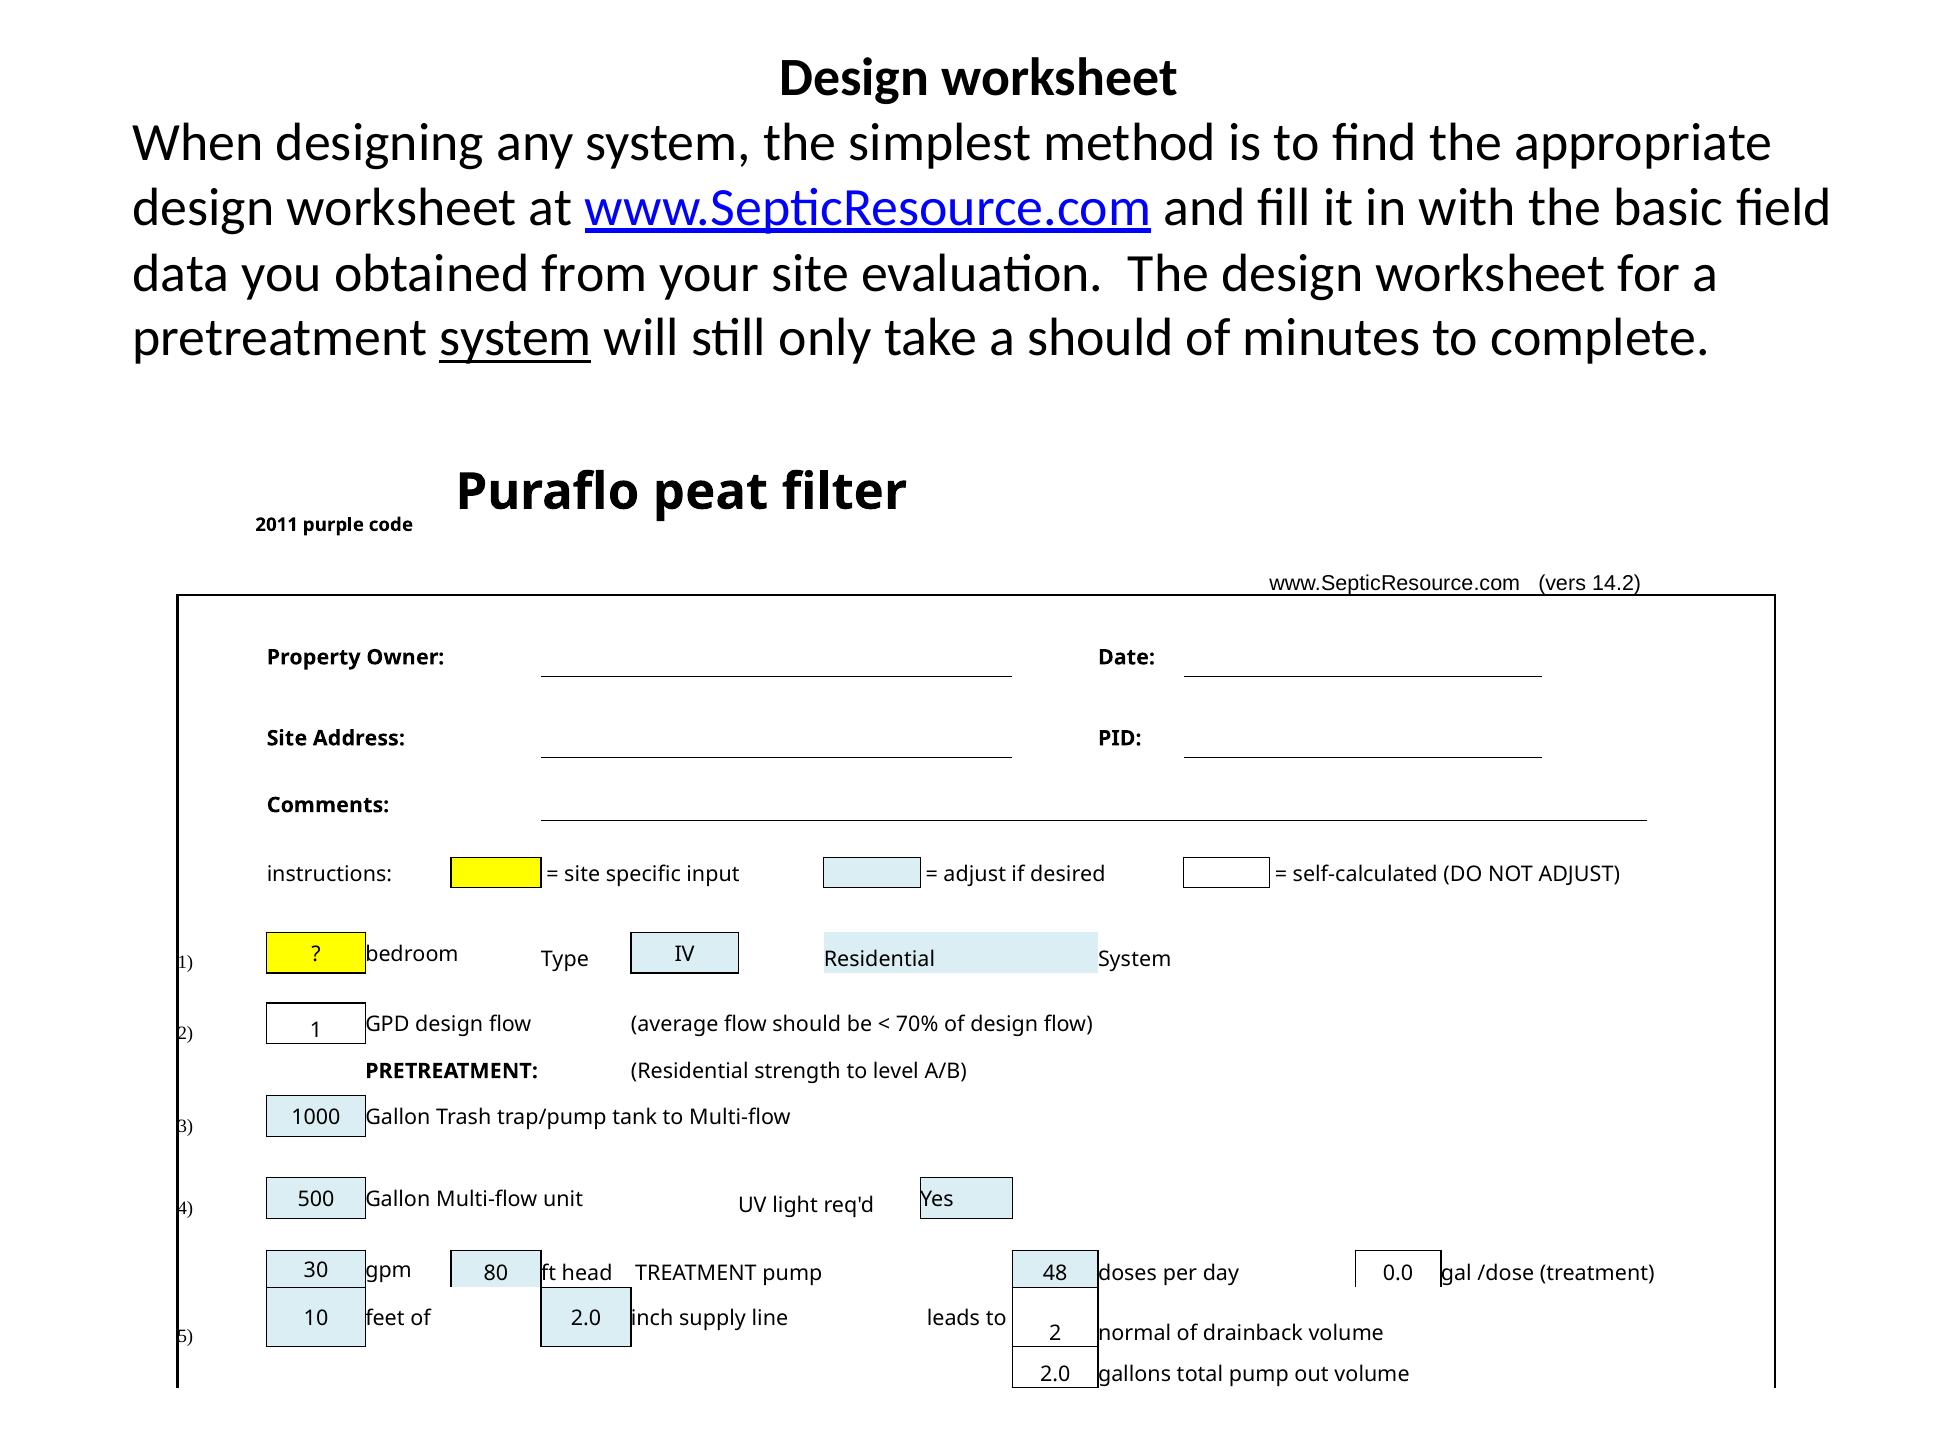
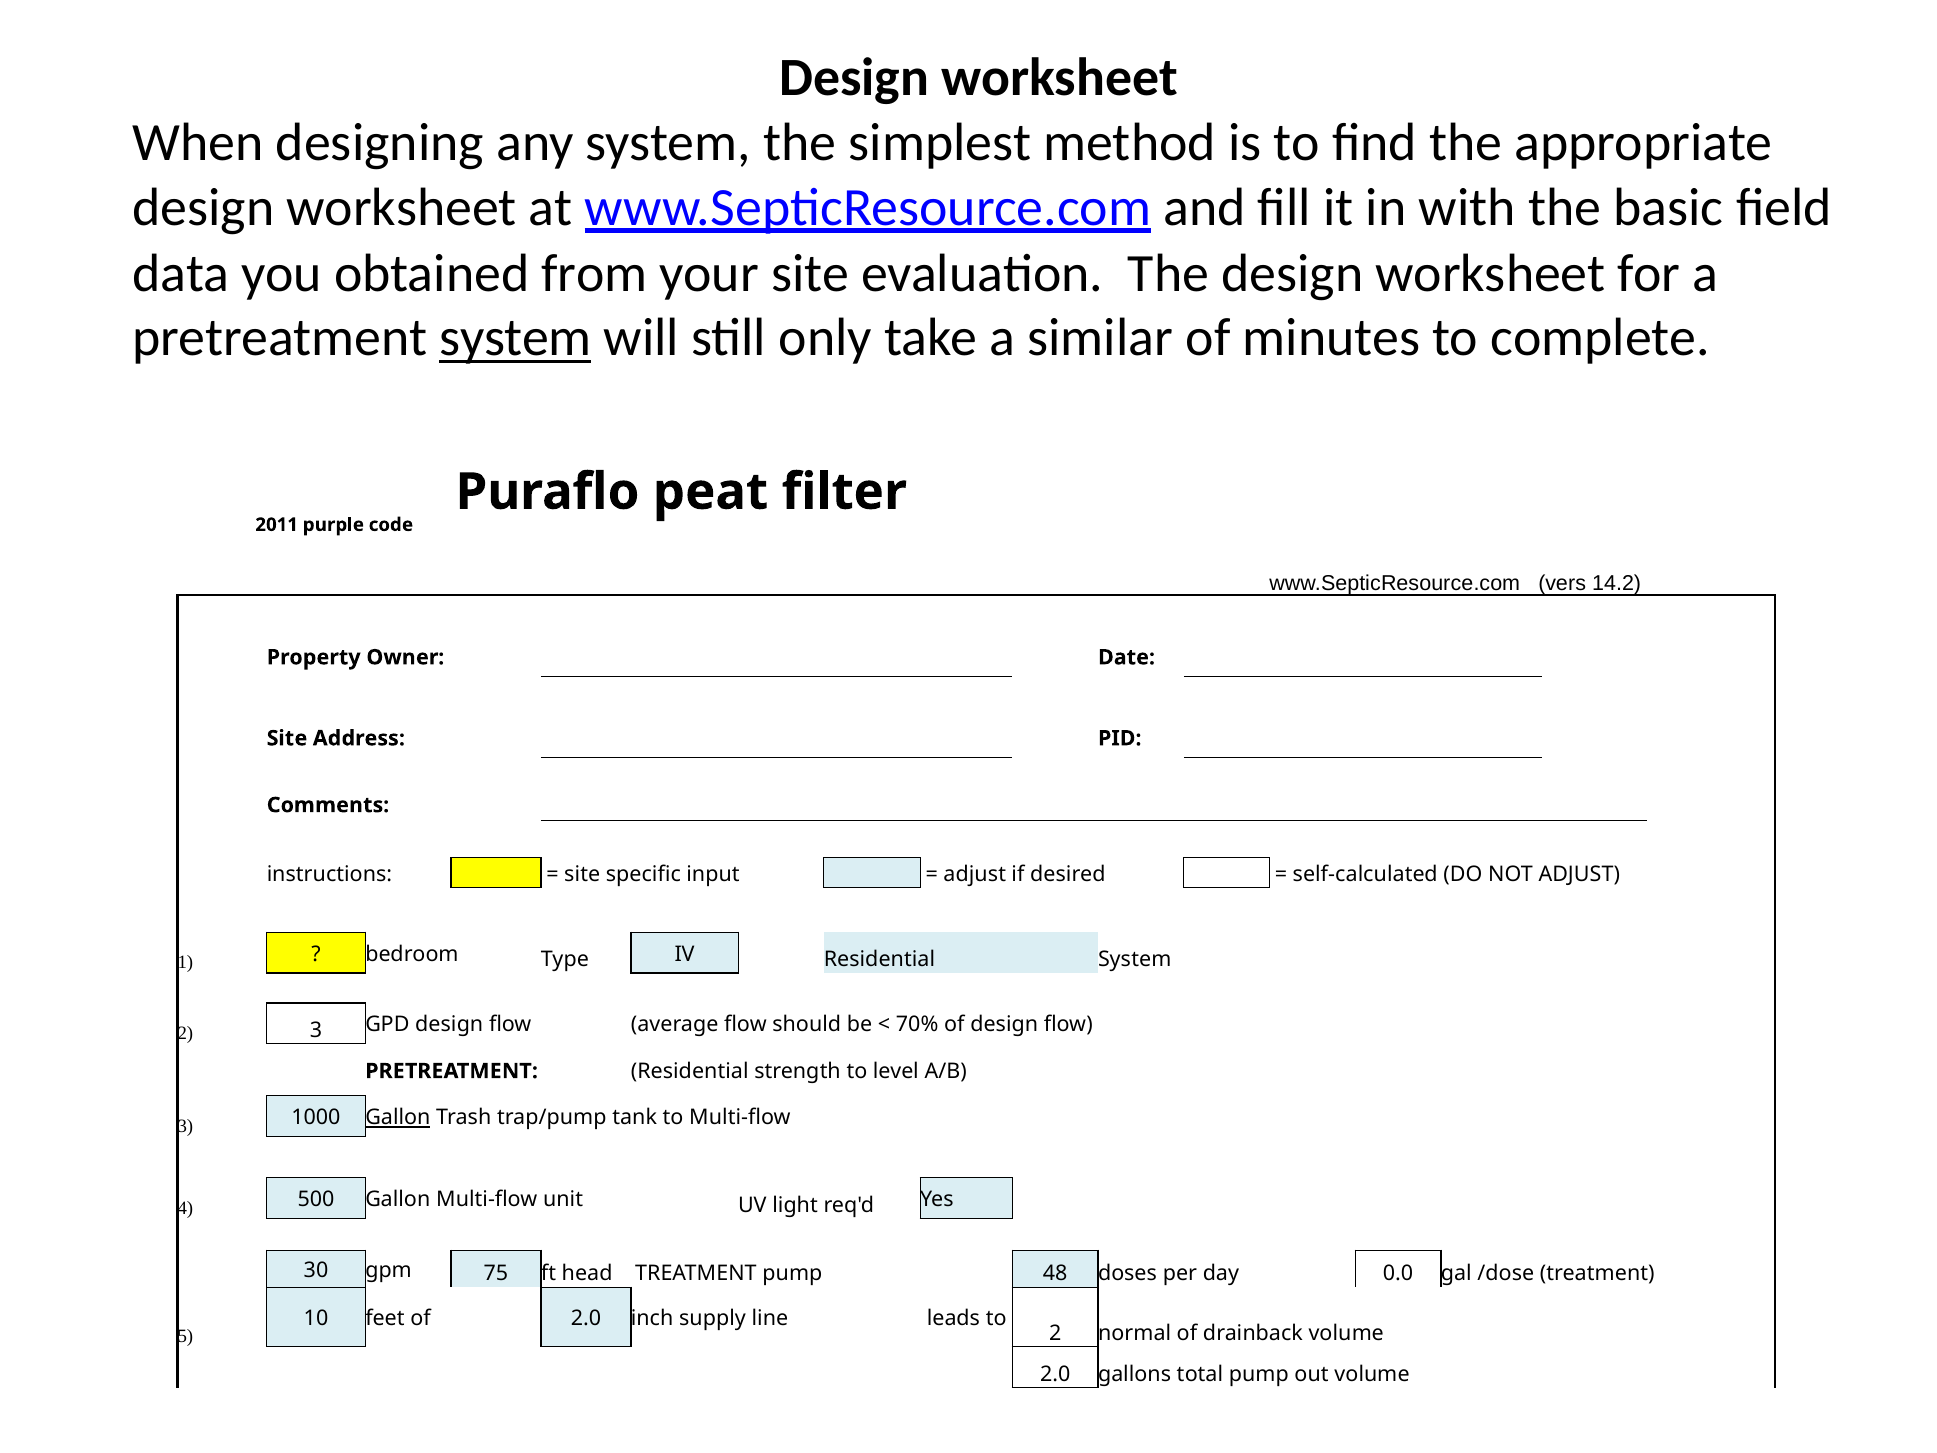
a should: should -> similar (1100, 338)
2 1: 1 -> 3 (316, 1030)
Gallon underline: none -> present (398, 1117)
80: 80 -> 75 (496, 1273)
